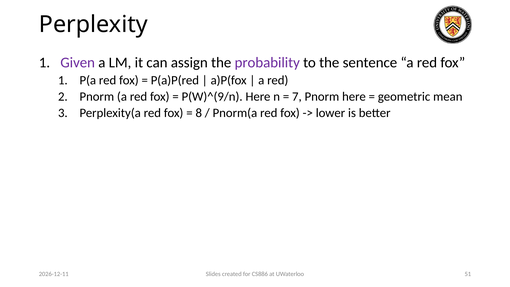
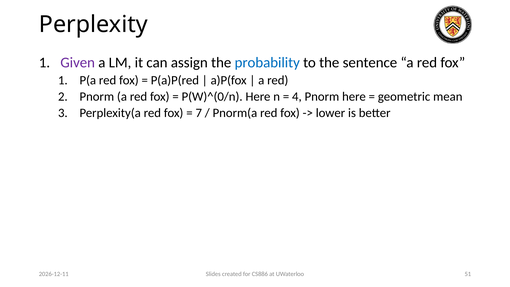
probability colour: purple -> blue (267, 63)
P(W)^(9/n: P(W)^(9/n -> P(W)^(0/n (212, 97)
7: 7 -> 4 (297, 97)
8: 8 -> 7 (199, 113)
